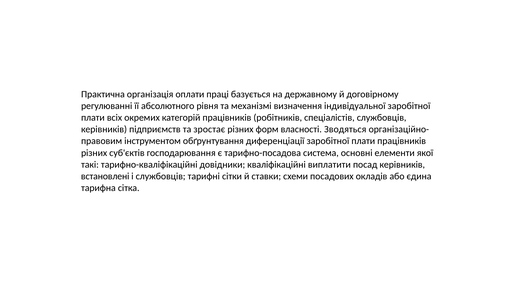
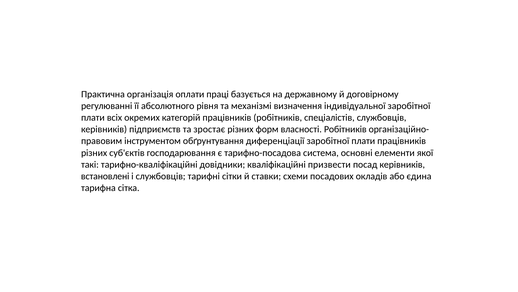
власності Зводяться: Зводяться -> Робітників (345, 129)
виплатити: виплатити -> призвести (329, 164)
